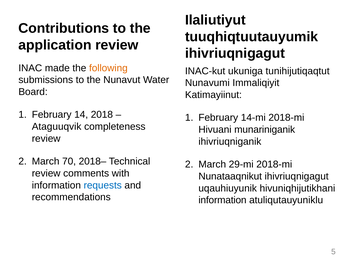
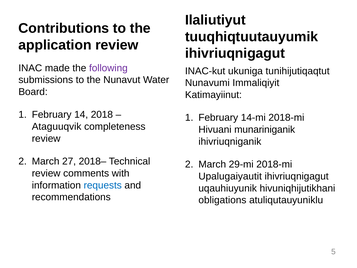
following colour: orange -> purple (108, 68)
70: 70 -> 27 (69, 161)
Nunataaqnikut: Nunataaqnikut -> Upalugaiyautit (230, 176)
information: information -> obligations (222, 200)
